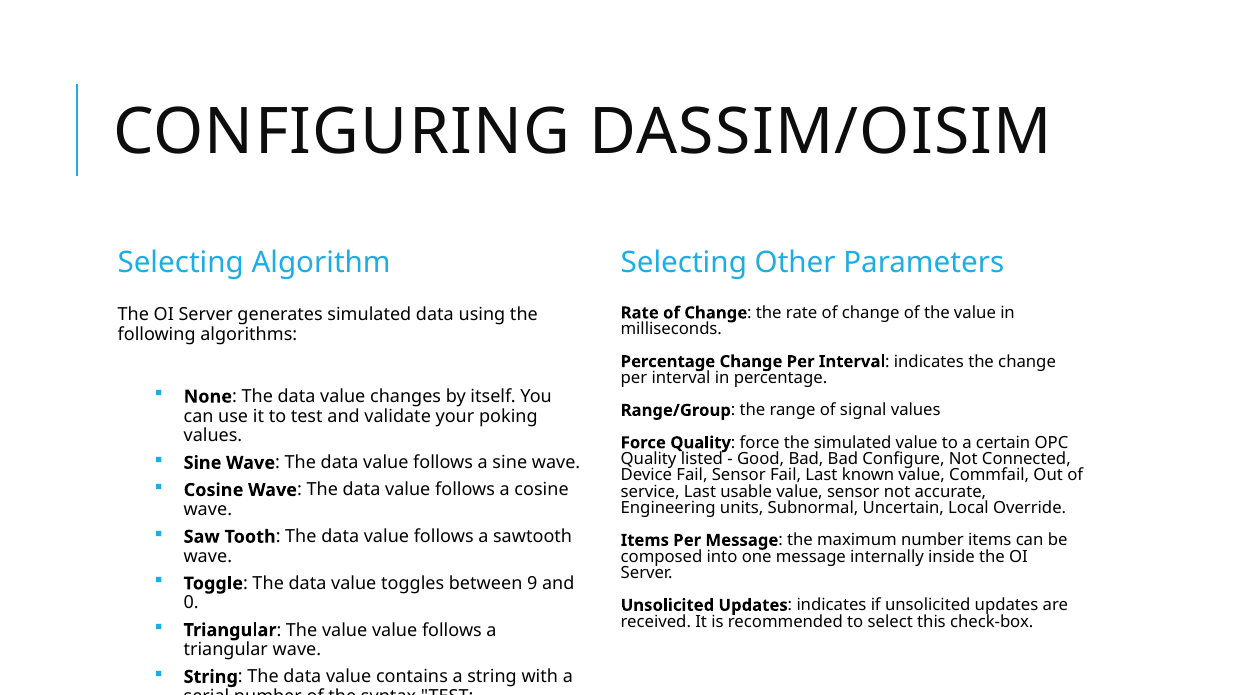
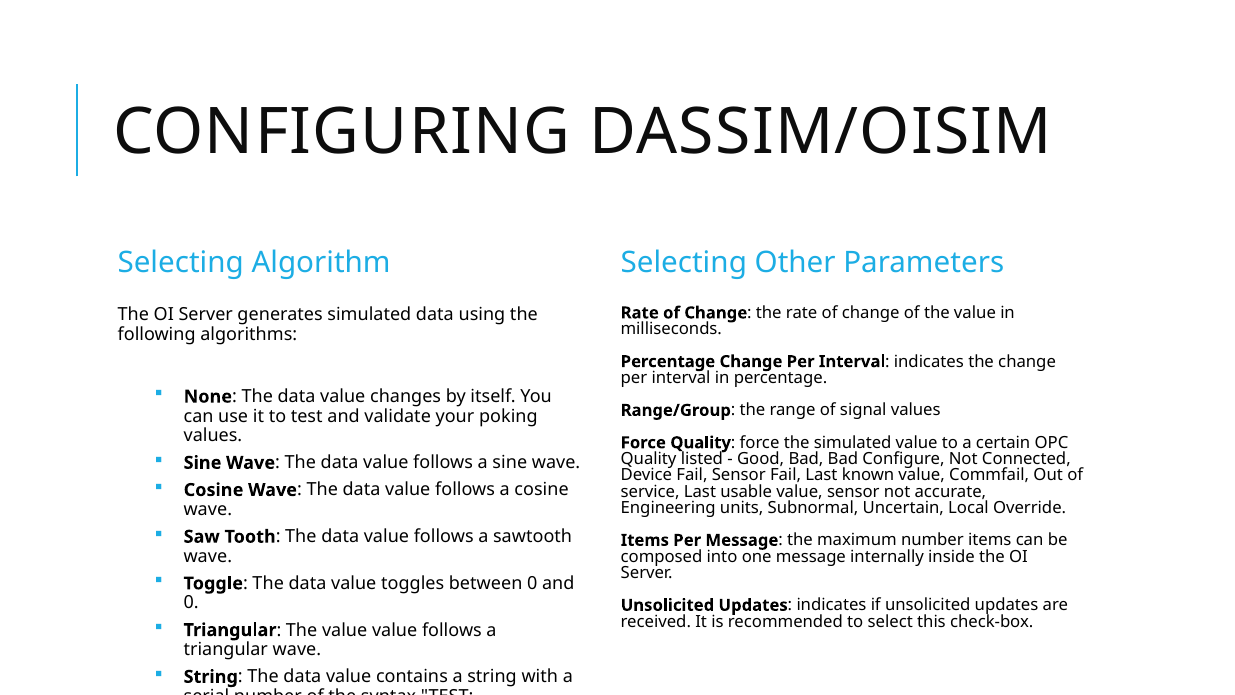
between 9: 9 -> 0 (532, 583)
